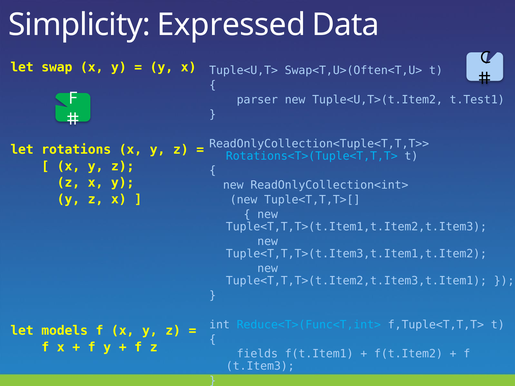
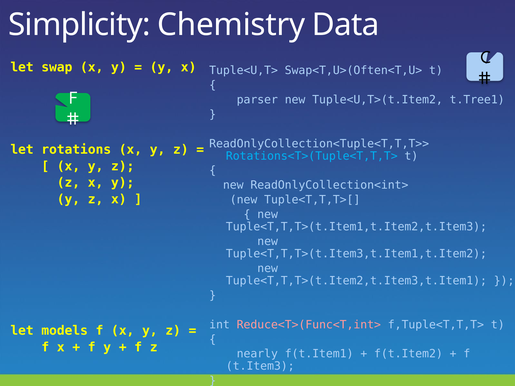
Expressed: Expressed -> Chemistry (231, 25)
t.Test1: t.Test1 -> t.Tree1 (477, 100)
Reduce<T>(Func<T,int> colour: light blue -> pink (309, 325)
fields: fields -> nearly (257, 354)
